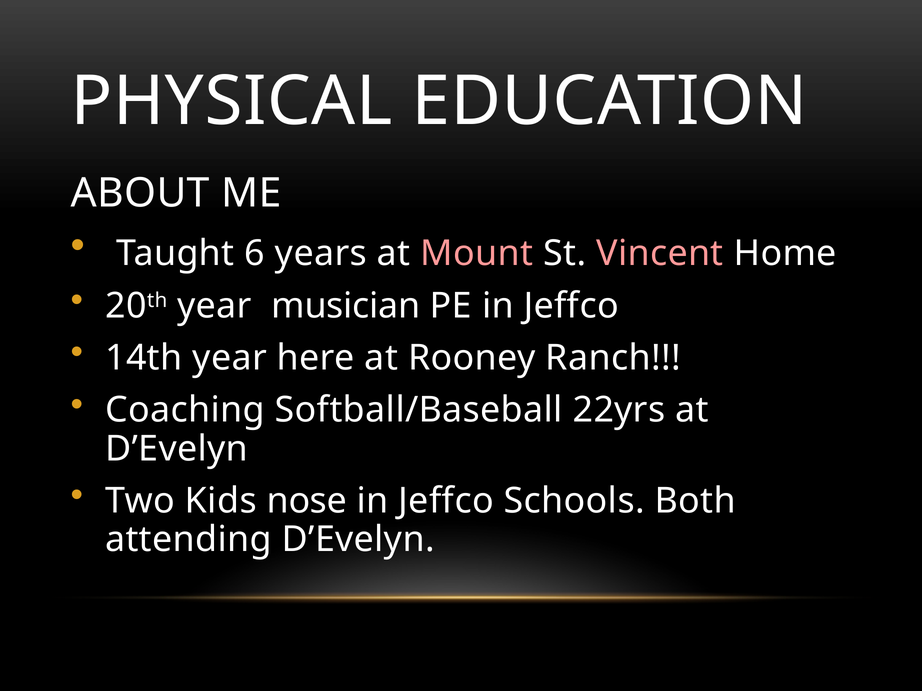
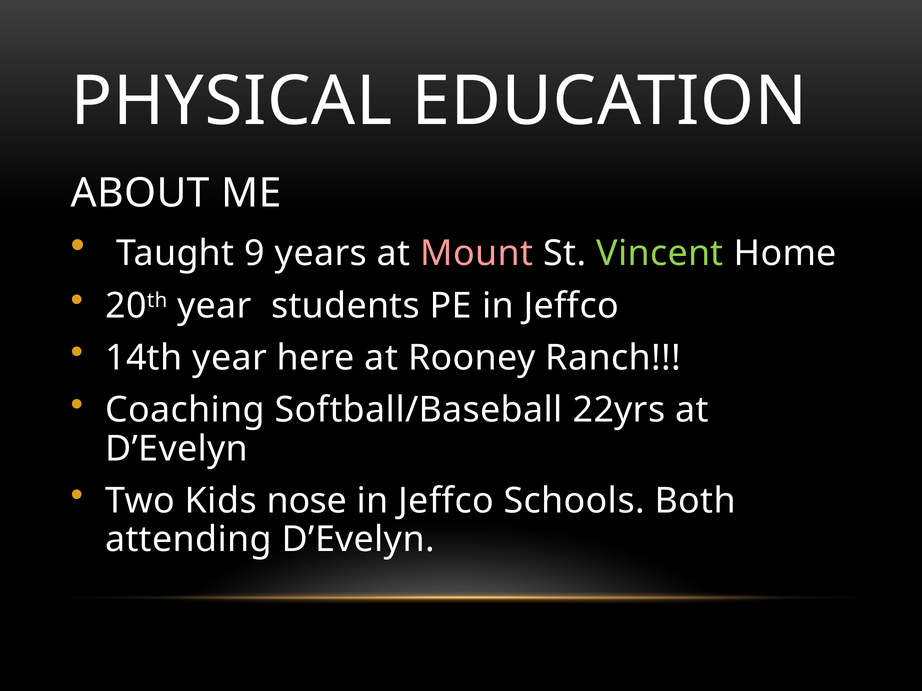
6: 6 -> 9 (255, 254)
Vincent colour: pink -> light green (660, 254)
musician: musician -> students (346, 306)
